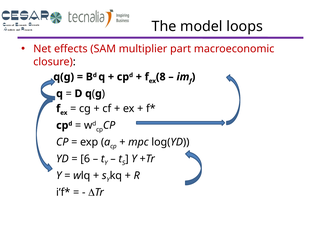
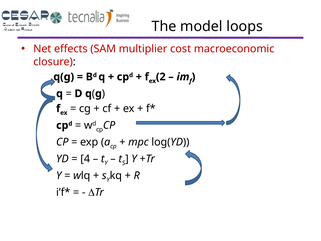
part: part -> cost (181, 49)
8: 8 -> 2 (161, 77)
6: 6 -> 4 (85, 159)
